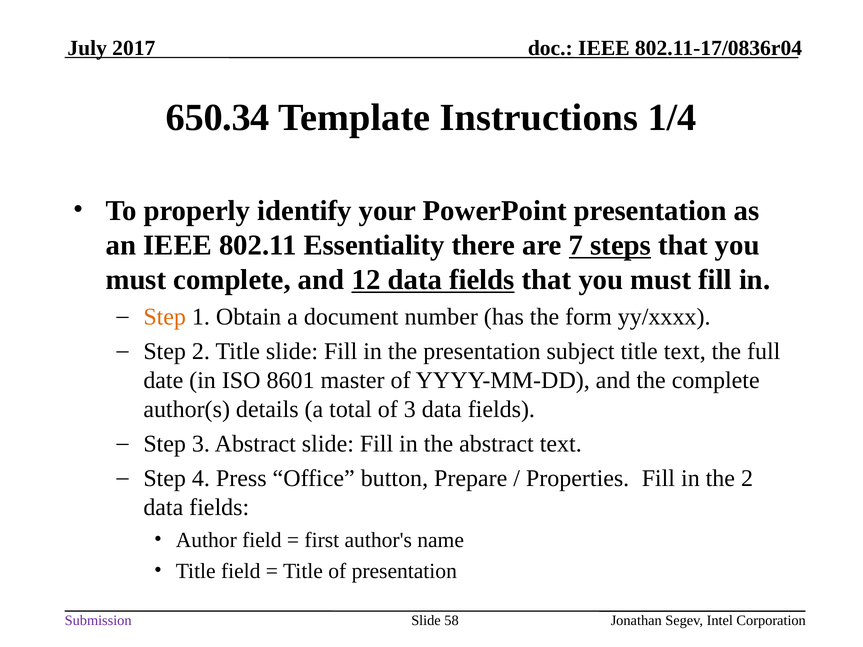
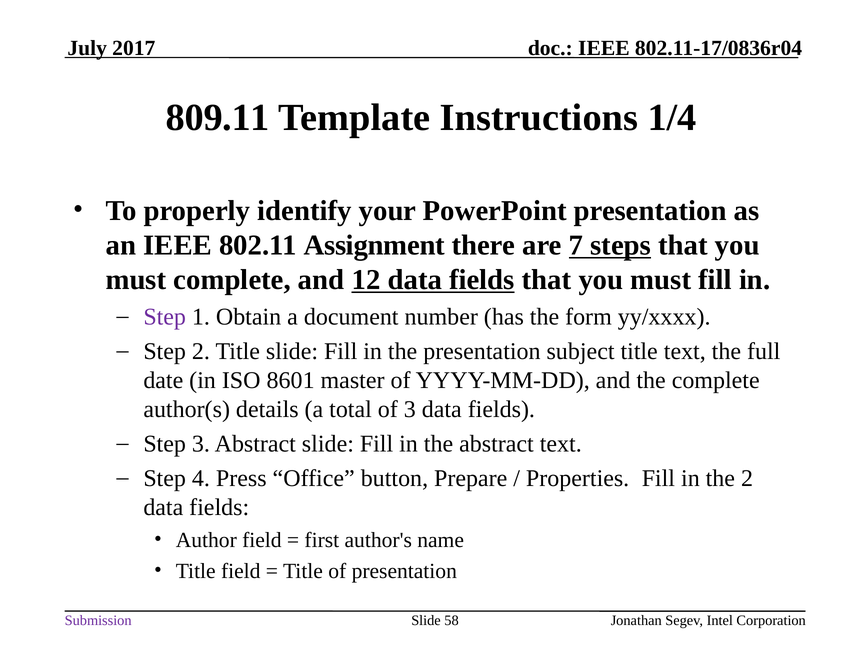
650.34: 650.34 -> 809.11 (218, 118)
Essentiality: Essentiality -> Assignment (374, 245)
Step colour: orange -> purple (165, 317)
